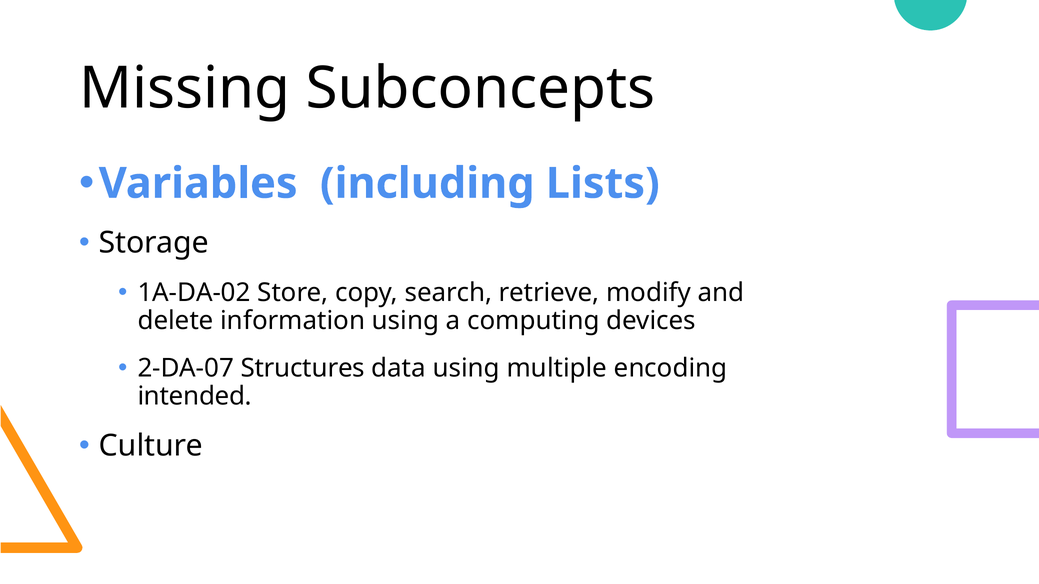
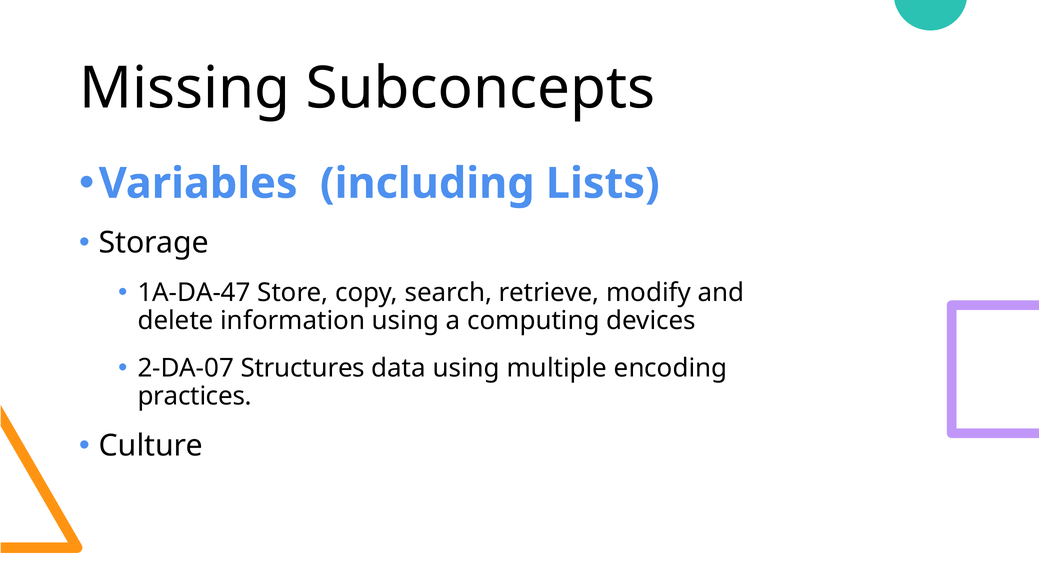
1A-DA-02: 1A-DA-02 -> 1A-DA-47 (194, 293)
intended: intended -> practices (195, 396)
